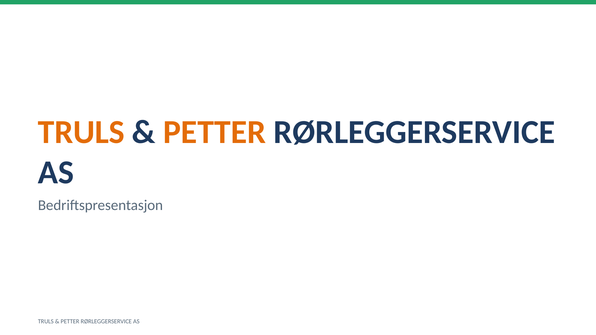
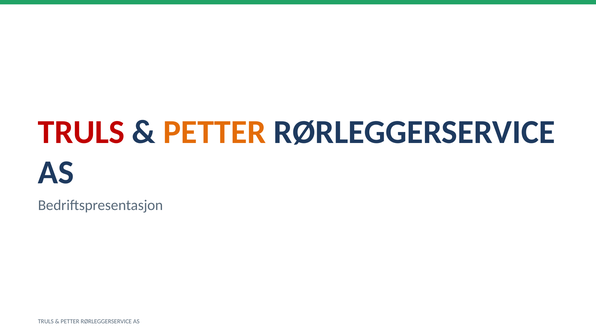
TRULS colour: orange -> red (81, 132)
